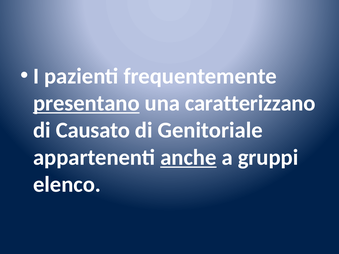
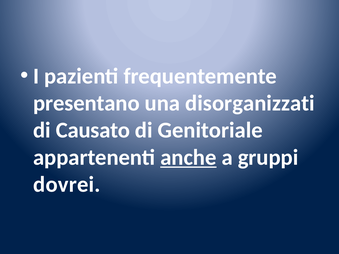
presentano underline: present -> none (86, 103)
caratterizzano: caratterizzano -> disorganizzati (250, 103)
elenco: elenco -> dovrei (67, 185)
